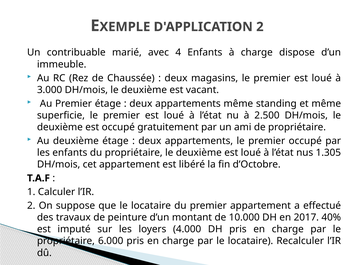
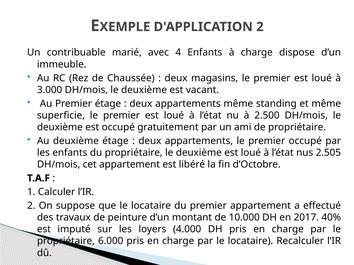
1.305: 1.305 -> 2.505 (328, 153)
